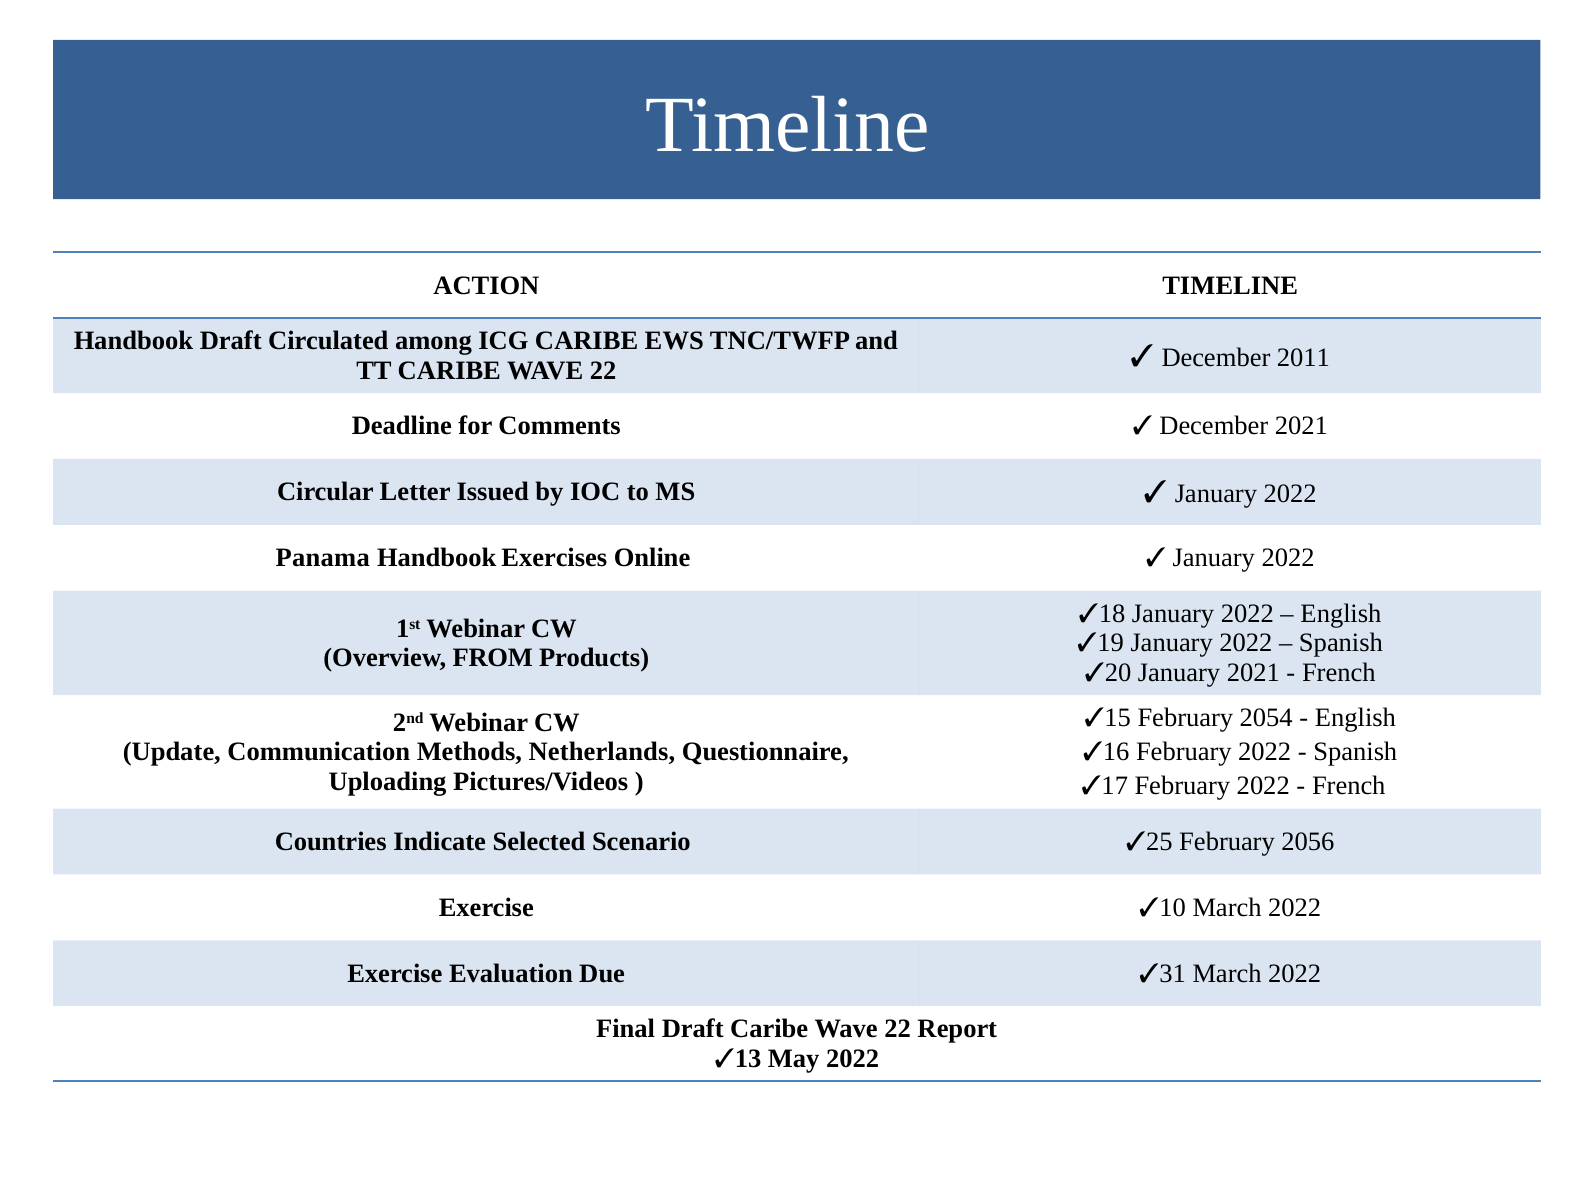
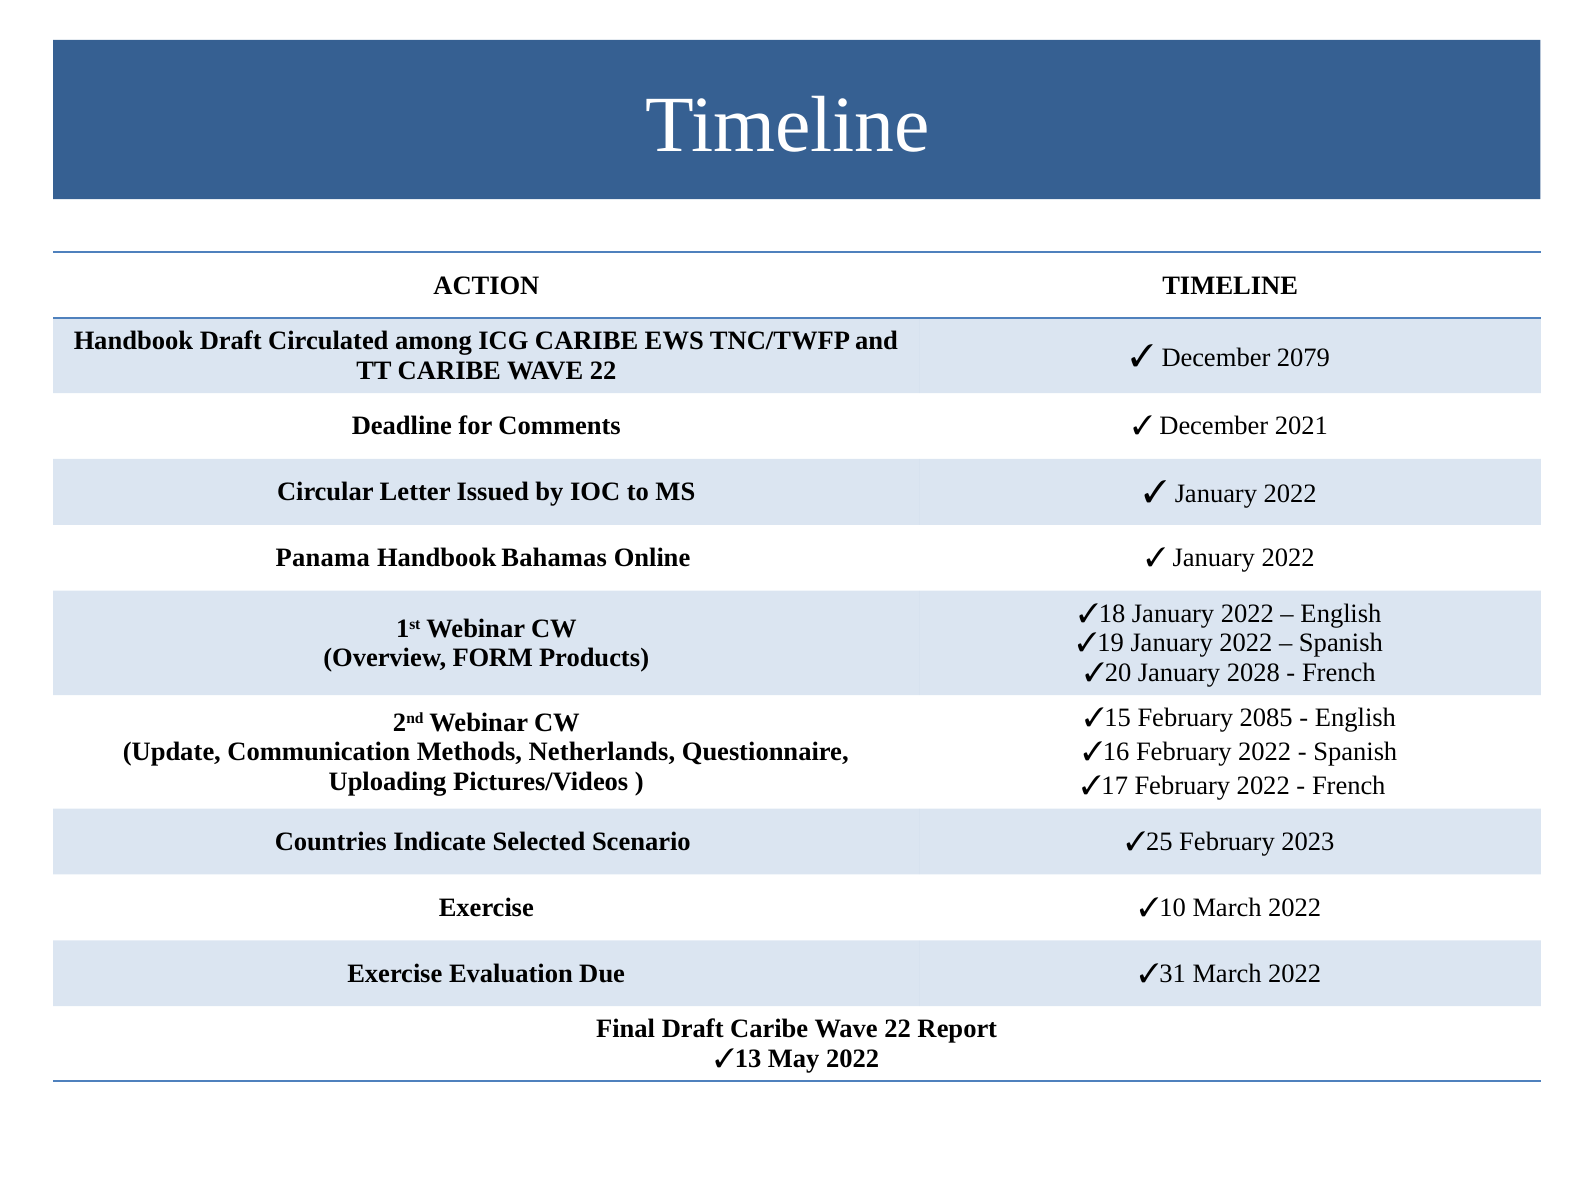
2011: 2011 -> 2079 (1303, 357)
Exercises: Exercises -> Bahamas (554, 558)
FROM: FROM -> FORM (493, 658)
January 2021: 2021 -> 2028 (1253, 673)
2054: 2054 -> 2085 (1266, 718)
2056: 2056 -> 2023 (1308, 842)
